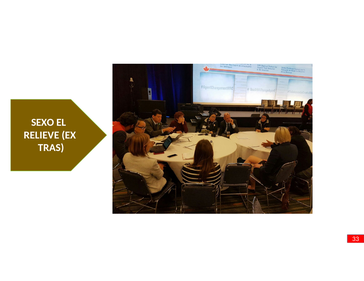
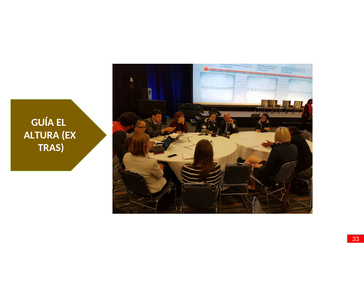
SEXO: SEXO -> GUÍA (43, 123)
RELIEVE: RELIEVE -> ALTURA (41, 135)
